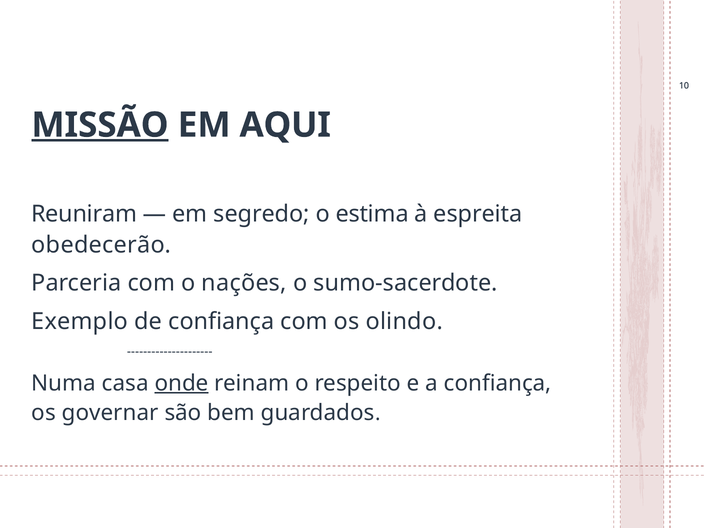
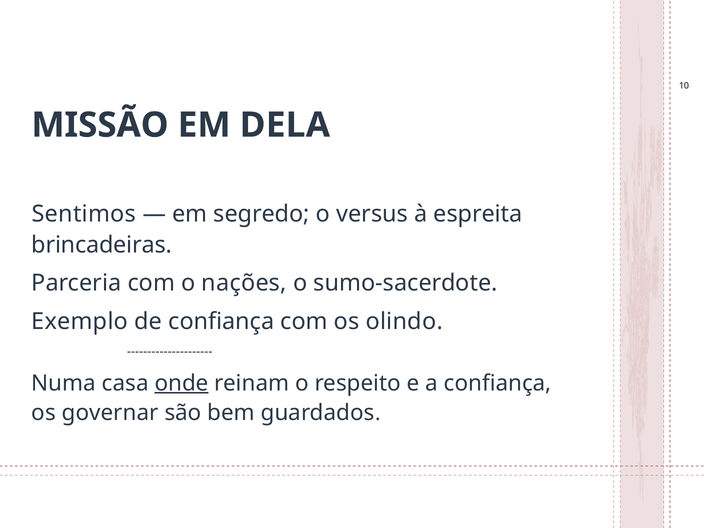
MISSÃO underline: present -> none (100, 125)
AQUI: AQUI -> DELA (285, 125)
Reuniram: Reuniram -> Sentimos (84, 214)
estima: estima -> versus (372, 214)
obedecerão: obedecerão -> brincadeiras (102, 245)
